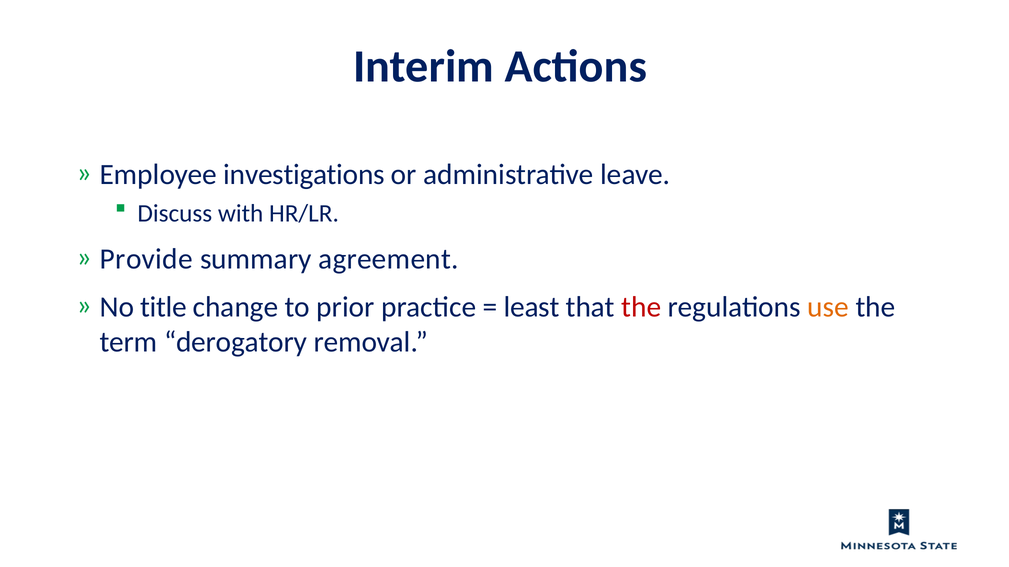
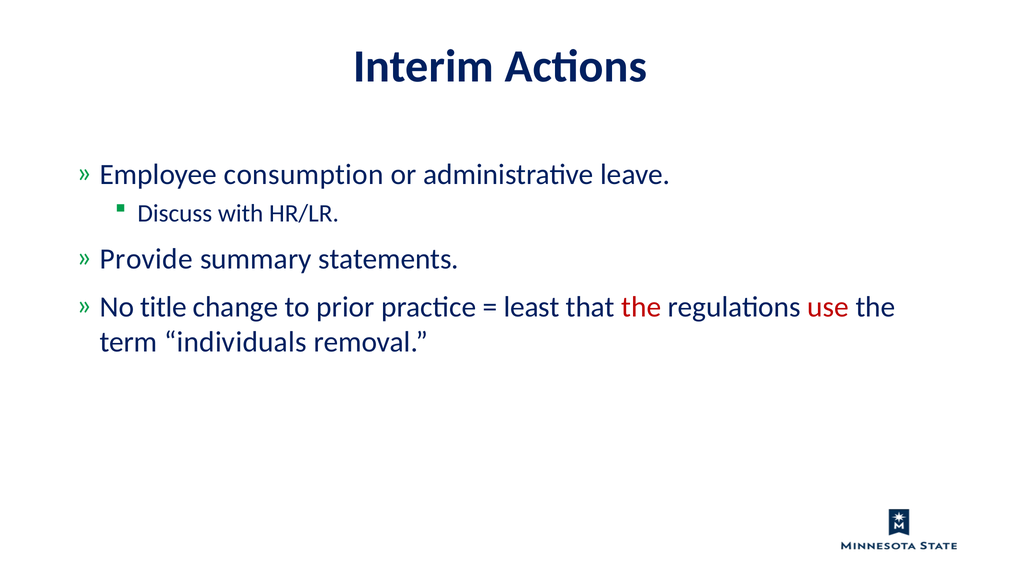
investigations: investigations -> consumption (304, 175)
agreement: agreement -> statements (389, 259)
use colour: orange -> red (828, 307)
derogatory: derogatory -> individuals (235, 342)
